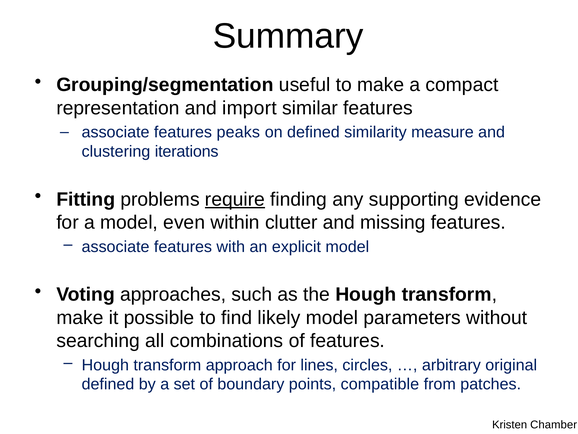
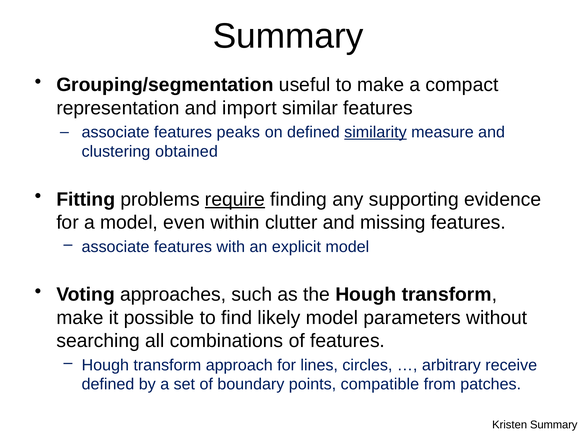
similarity underline: none -> present (375, 132)
iterations: iterations -> obtained (186, 151)
original: original -> receive (511, 365)
Kristen Chamber: Chamber -> Summary (554, 424)
